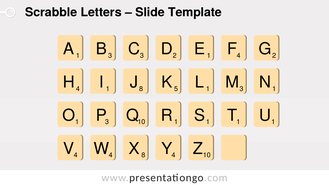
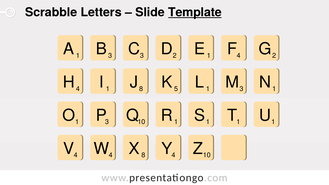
Template underline: none -> present (195, 12)
